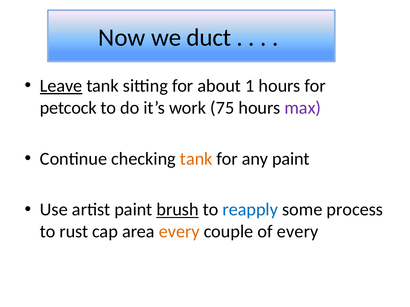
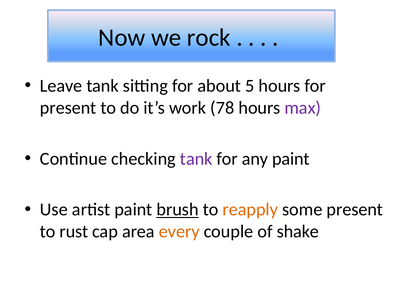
duct: duct -> rock (209, 38)
Leave underline: present -> none (61, 86)
1: 1 -> 5 (250, 86)
petcock: petcock -> present (68, 108)
75: 75 -> 78 (222, 108)
tank colour: orange -> purple (196, 159)
reapply colour: blue -> orange (250, 210)
some process: process -> present (355, 210)
of every: every -> shake (298, 232)
